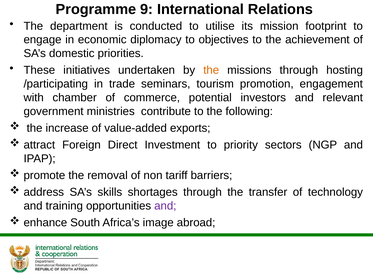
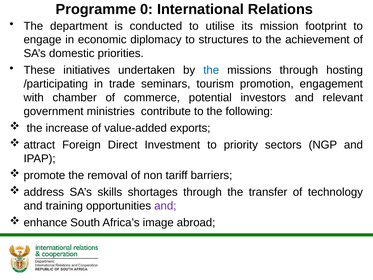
9: 9 -> 0 (147, 9)
objectives: objectives -> structures (224, 40)
the colour: orange -> blue (211, 70)
